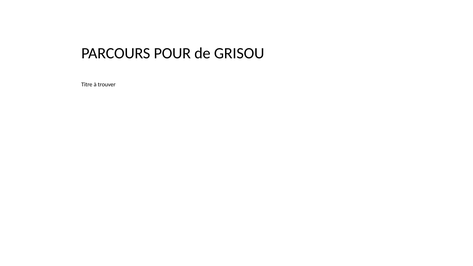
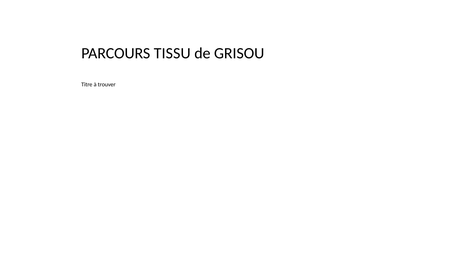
POUR: POUR -> TISSU (172, 53)
